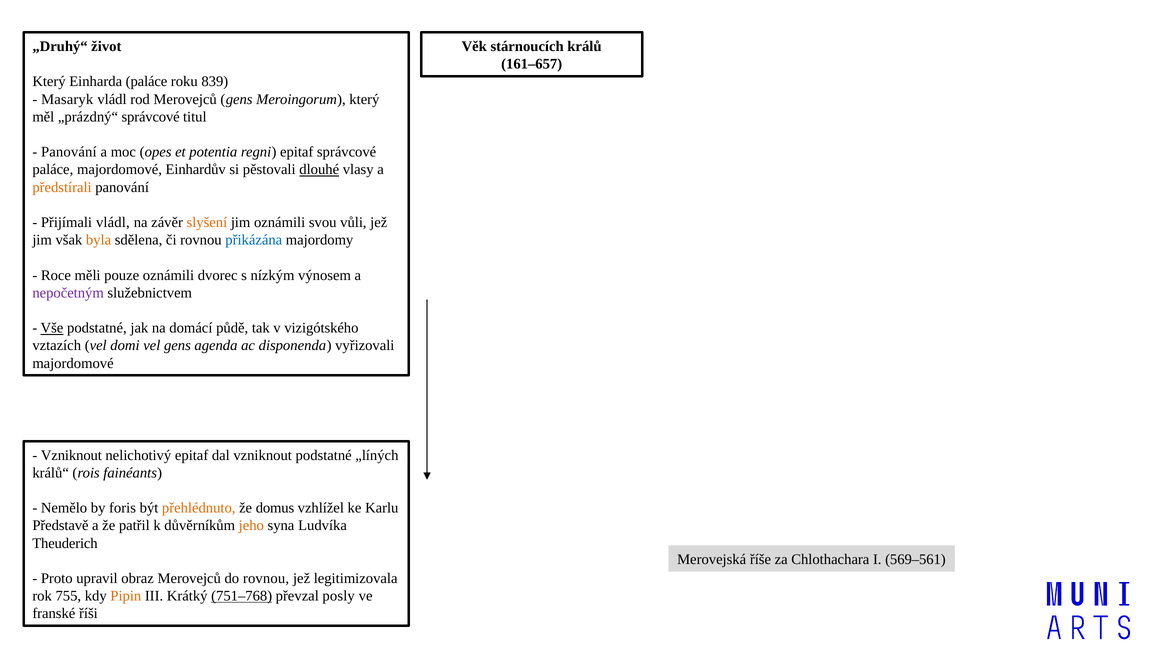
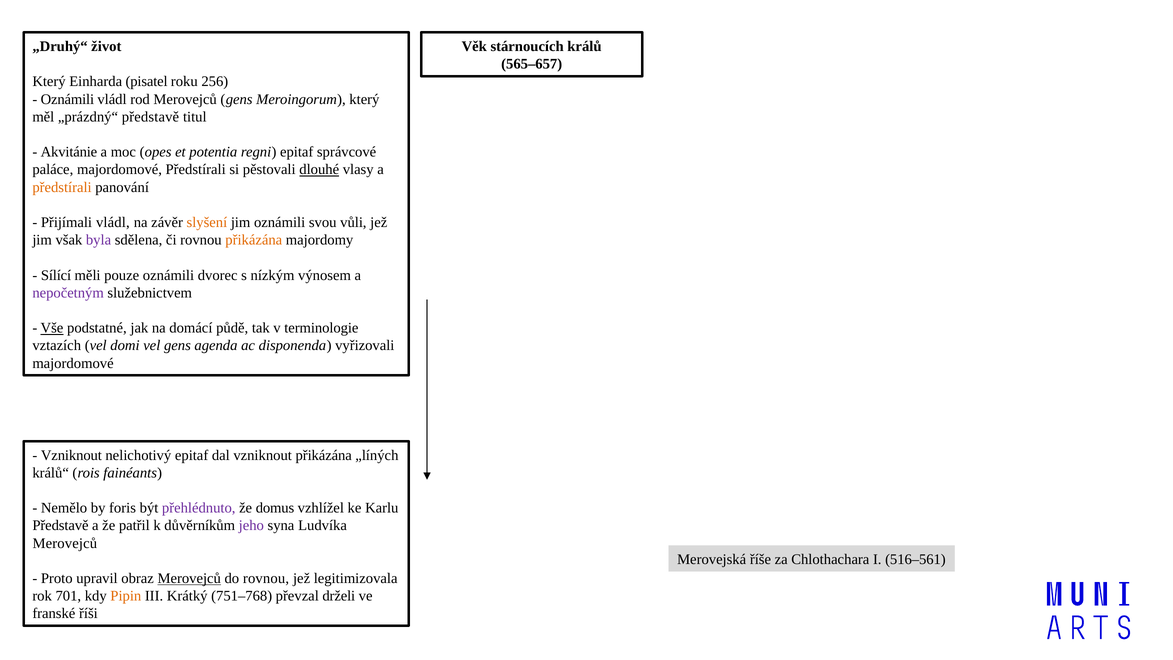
161–657: 161–657 -> 565–657 (532, 64)
Einharda paláce: paláce -> pisatel (147, 82)
839: 839 -> 256 (215, 82)
Masaryk: Masaryk -> Oznámili (67, 99)
„prázdný“ správcové: správcové -> představě (150, 117)
Panování: Panování -> Akvitánie (69, 152)
majordomové Einhardův: Einhardův -> Předstírali (196, 170)
byla colour: orange -> purple (99, 240)
přikázána colour: blue -> orange (254, 240)
Roce: Roce -> Sílící (56, 275)
vizigótského: vizigótského -> terminologie (321, 328)
vzniknout podstatné: podstatné -> přikázána (324, 455)
přehlédnuto colour: orange -> purple (199, 508)
jeho colour: orange -> purple (251, 525)
Theuderich: Theuderich -> Merovejců (65, 543)
569–561: 569–561 -> 516–561 (915, 559)
Merovejců underline: none -> present (189, 578)
755: 755 -> 701 (68, 596)
751–768 underline: present -> none (242, 596)
posly: posly -> drželi (339, 596)
